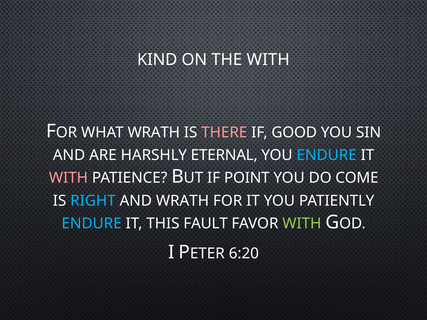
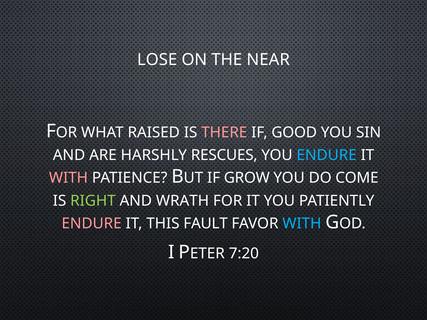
KIND: KIND -> LOSE (157, 60)
THE WITH: WITH -> NEAR (268, 60)
WHAT WRATH: WRATH -> RAISED (154, 133)
ETERNAL: ETERNAL -> RESCUES (224, 155)
POINT: POINT -> GROW (247, 178)
RIGHT colour: light blue -> light green (93, 201)
ENDURE colour: light blue -> pink (92, 224)
WITH colour: light green -> light blue (302, 224)
6:20: 6:20 -> 7:20 (244, 254)
